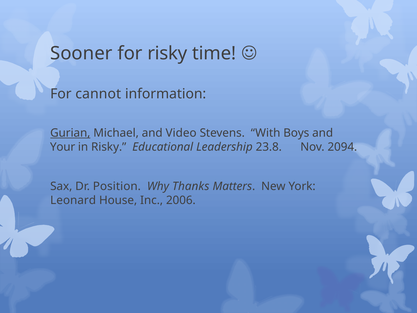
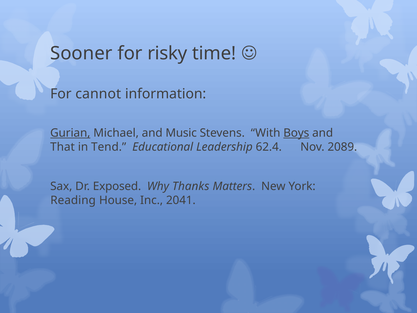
Video: Video -> Music (181, 133)
Boys underline: none -> present (296, 133)
Your: Your -> That (63, 147)
in Risky: Risky -> Tend (109, 147)
23.8: 23.8 -> 62.4 (269, 147)
2094: 2094 -> 2089 (342, 147)
Position: Position -> Exposed (117, 186)
Leonard: Leonard -> Reading (73, 200)
2006: 2006 -> 2041 (181, 200)
